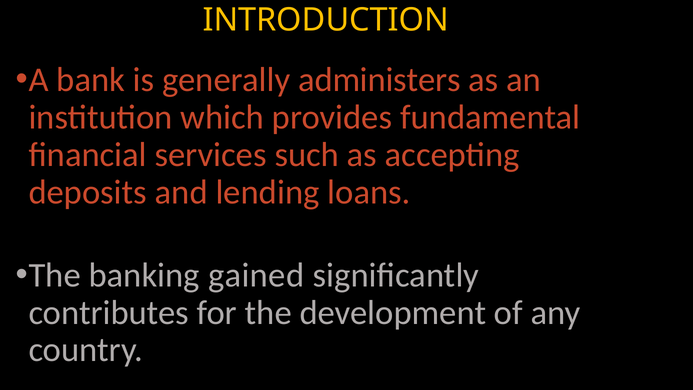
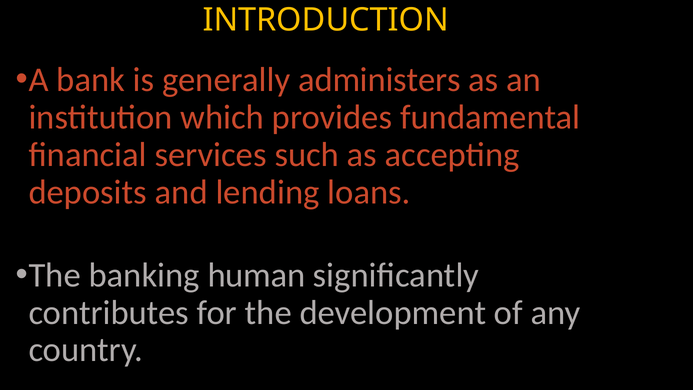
gained: gained -> human (256, 275)
